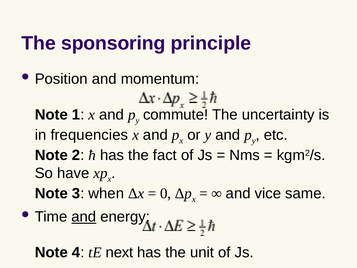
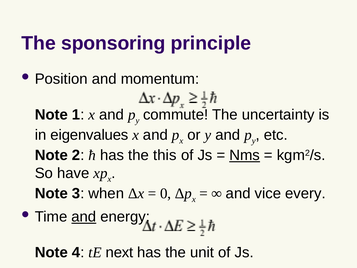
frequencies: frequencies -> eigenvalues (89, 135)
fact: fact -> this (165, 155)
Nms underline: none -> present (245, 155)
same: same -> every (305, 193)
